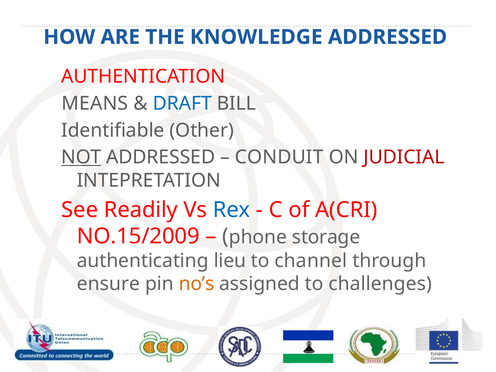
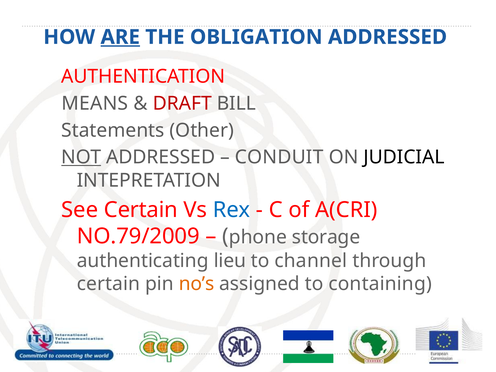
ARE underline: none -> present (120, 37)
KNOWLEDGE: KNOWLEDGE -> OBLIGATION (256, 37)
DRAFT colour: blue -> red (182, 103)
Identifiable: Identifiable -> Statements (113, 130)
JUDICIAL colour: red -> black (404, 157)
See Readily: Readily -> Certain (141, 210)
NO.15/2009: NO.15/2009 -> NO.79/2009 (138, 236)
ensure: ensure -> certain (108, 284)
challenges: challenges -> containing (380, 284)
